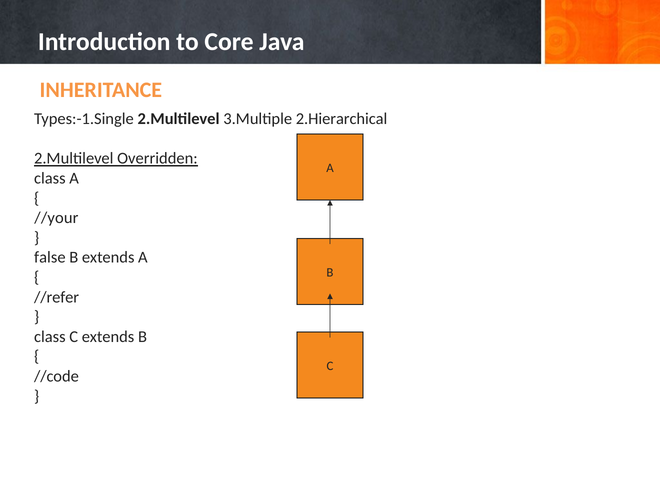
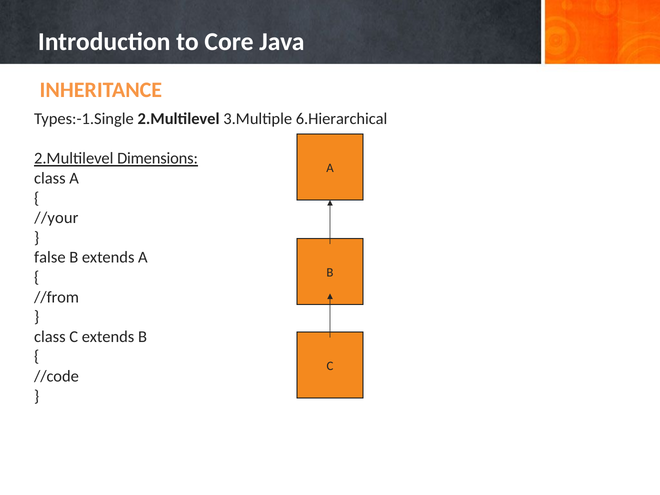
2.Hierarchical: 2.Hierarchical -> 6.Hierarchical (342, 119)
Overridden: Overridden -> Dimensions (158, 158)
//refer: //refer -> //from (57, 297)
